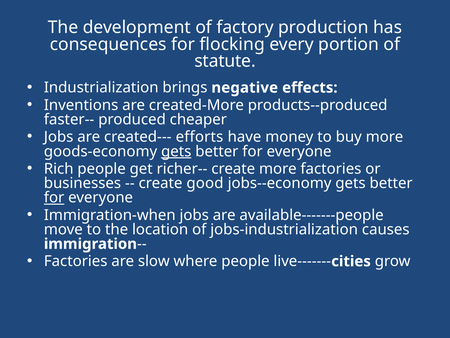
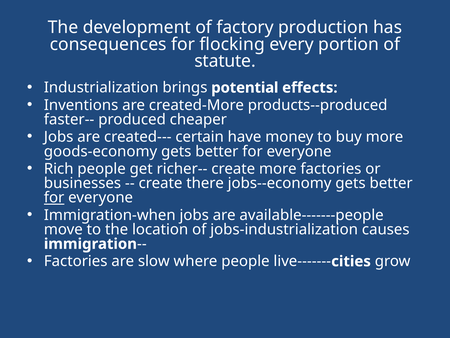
negative: negative -> potential (245, 88)
efforts: efforts -> certain (200, 137)
gets underline: present -> none (176, 151)
good: good -> there (205, 183)
